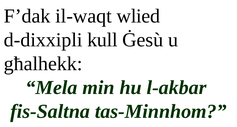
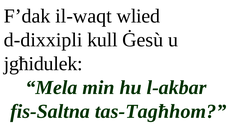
għalhekk: għalhekk -> jgħidulek (43, 64)
tas-Minnhom: tas-Minnhom -> tas-Tagħhom (161, 112)
